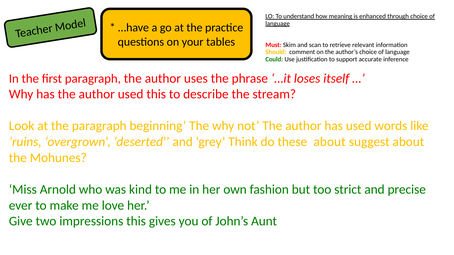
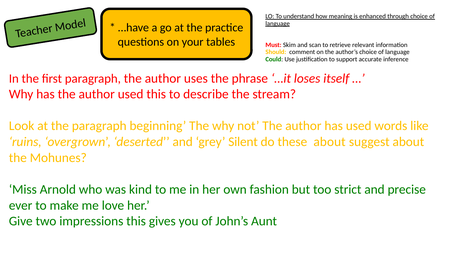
Think: Think -> Silent (243, 142)
